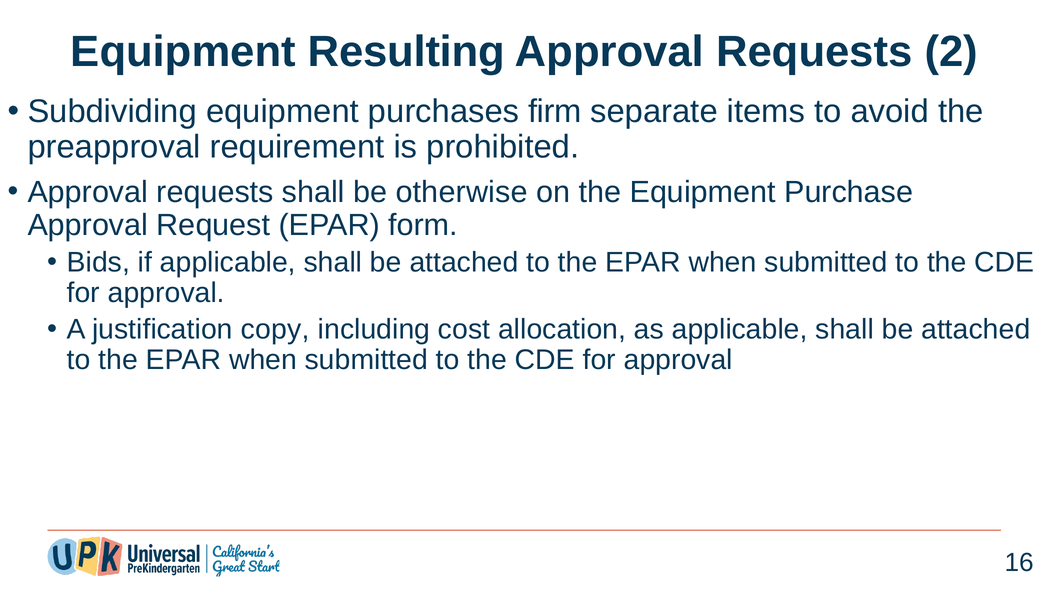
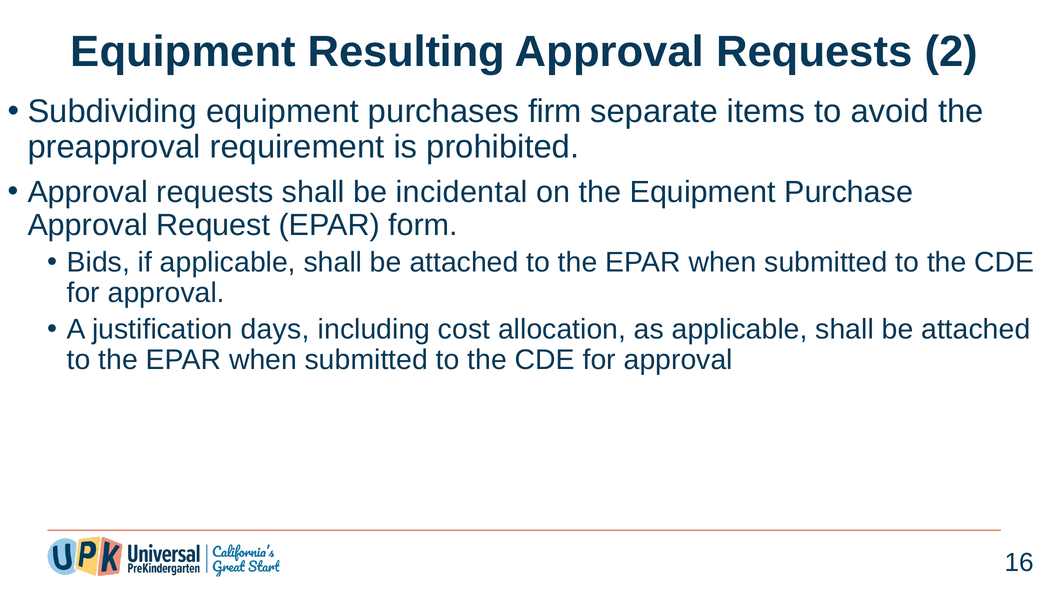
otherwise: otherwise -> incidental (462, 192)
copy: copy -> days (275, 329)
